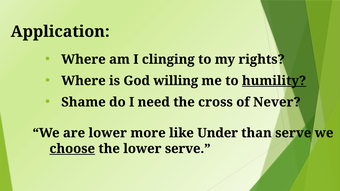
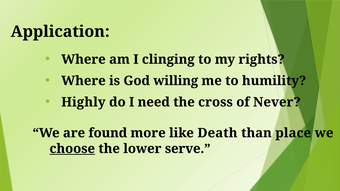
humility underline: present -> none (274, 81)
Shame: Shame -> Highly (83, 102)
are lower: lower -> found (108, 133)
Under: Under -> Death (217, 133)
than serve: serve -> place (293, 133)
